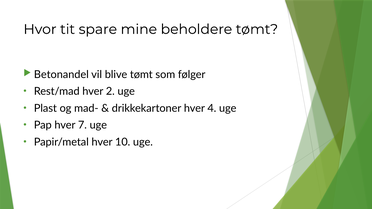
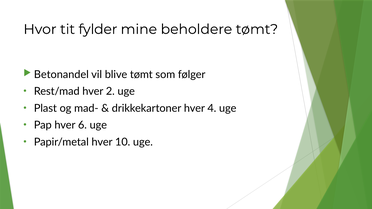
spare: spare -> fylder (98, 29)
7: 7 -> 6 (82, 125)
